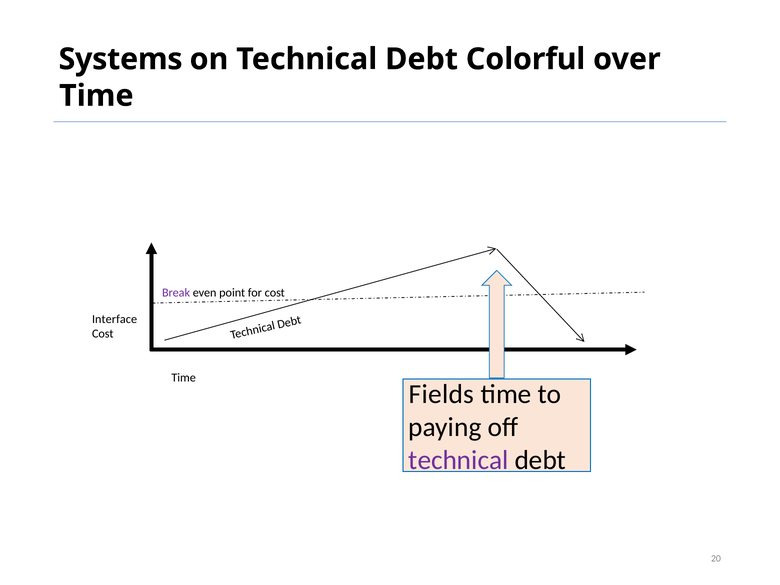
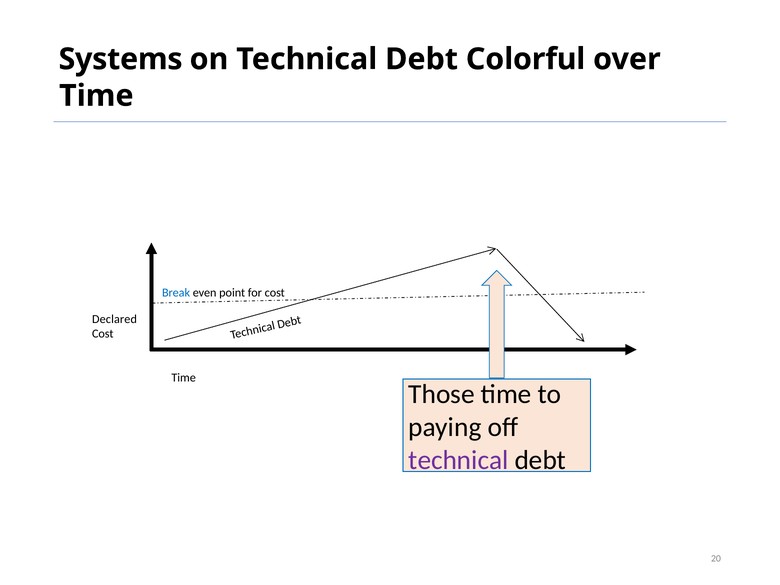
Break colour: purple -> blue (176, 293)
Interface: Interface -> Declared (115, 319)
Fields: Fields -> Those (442, 394)
